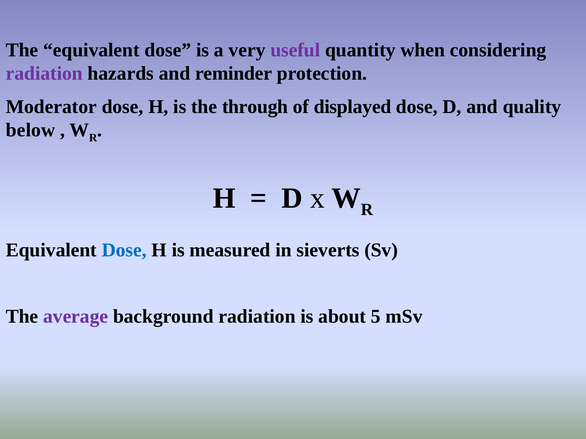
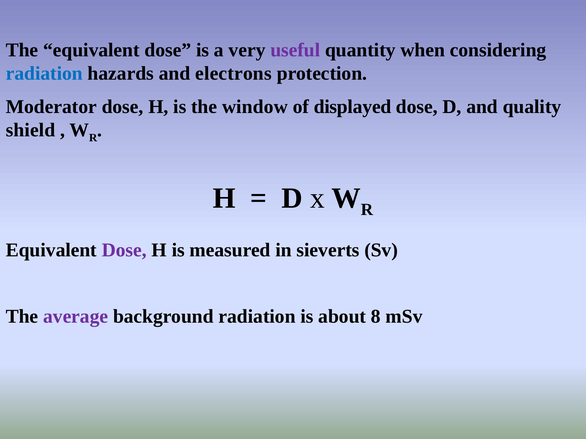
radiation colour: purple -> blue (44, 74)
reminder: reminder -> electrons (233, 74)
through: through -> window (255, 107)
below: below -> shield (31, 130)
Dose colour: blue -> purple (124, 250)
5: 5 -> 8 (376, 317)
